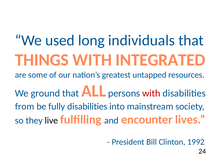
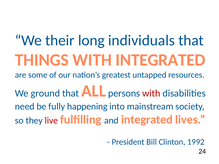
used: used -> their (60, 40)
from: from -> need (25, 107)
fully disabilities: disabilities -> happening (87, 107)
live colour: black -> red (51, 121)
and encounter: encounter -> integrated (147, 120)
